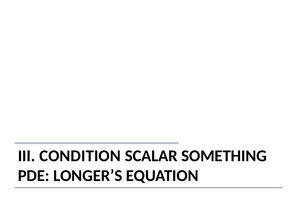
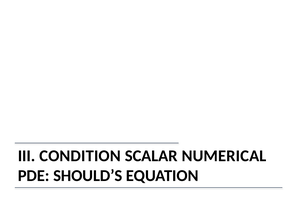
SOMETHING: SOMETHING -> NUMERICAL (224, 156)
LONGER’S: LONGER’S -> SHOULD’S (88, 175)
